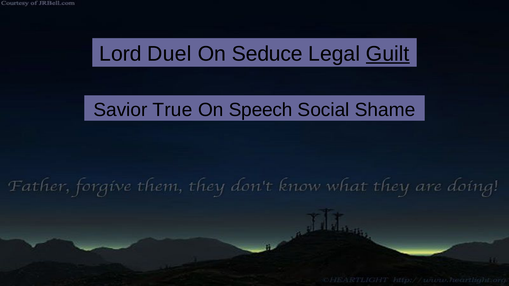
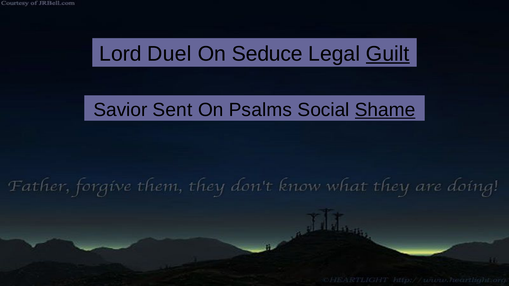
True: True -> Sent (172, 110)
Speech: Speech -> Psalms (260, 110)
Shame underline: none -> present (385, 110)
